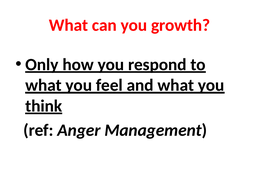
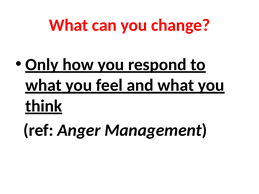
growth: growth -> change (181, 25)
